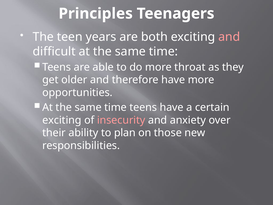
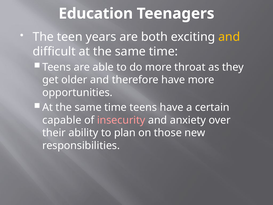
Principles: Principles -> Education (96, 14)
and colour: pink -> yellow (229, 37)
exciting: exciting -> capable (62, 120)
